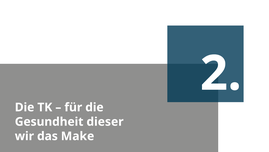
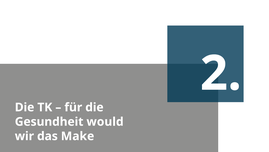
dieser: dieser -> would (105, 121)
